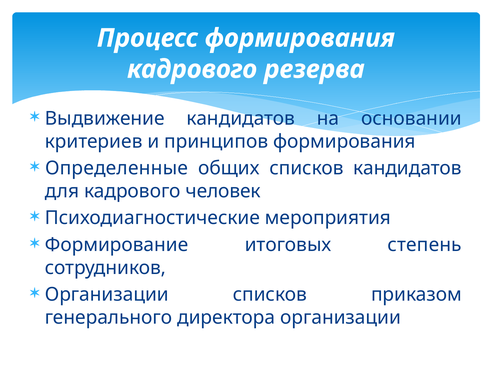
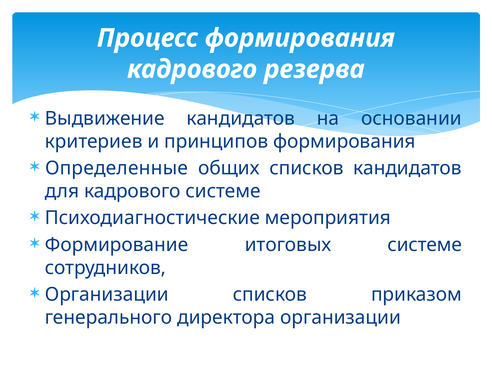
кадрового человек: человек -> системе (223, 191)
итоговых степень: степень -> системе (425, 245)
